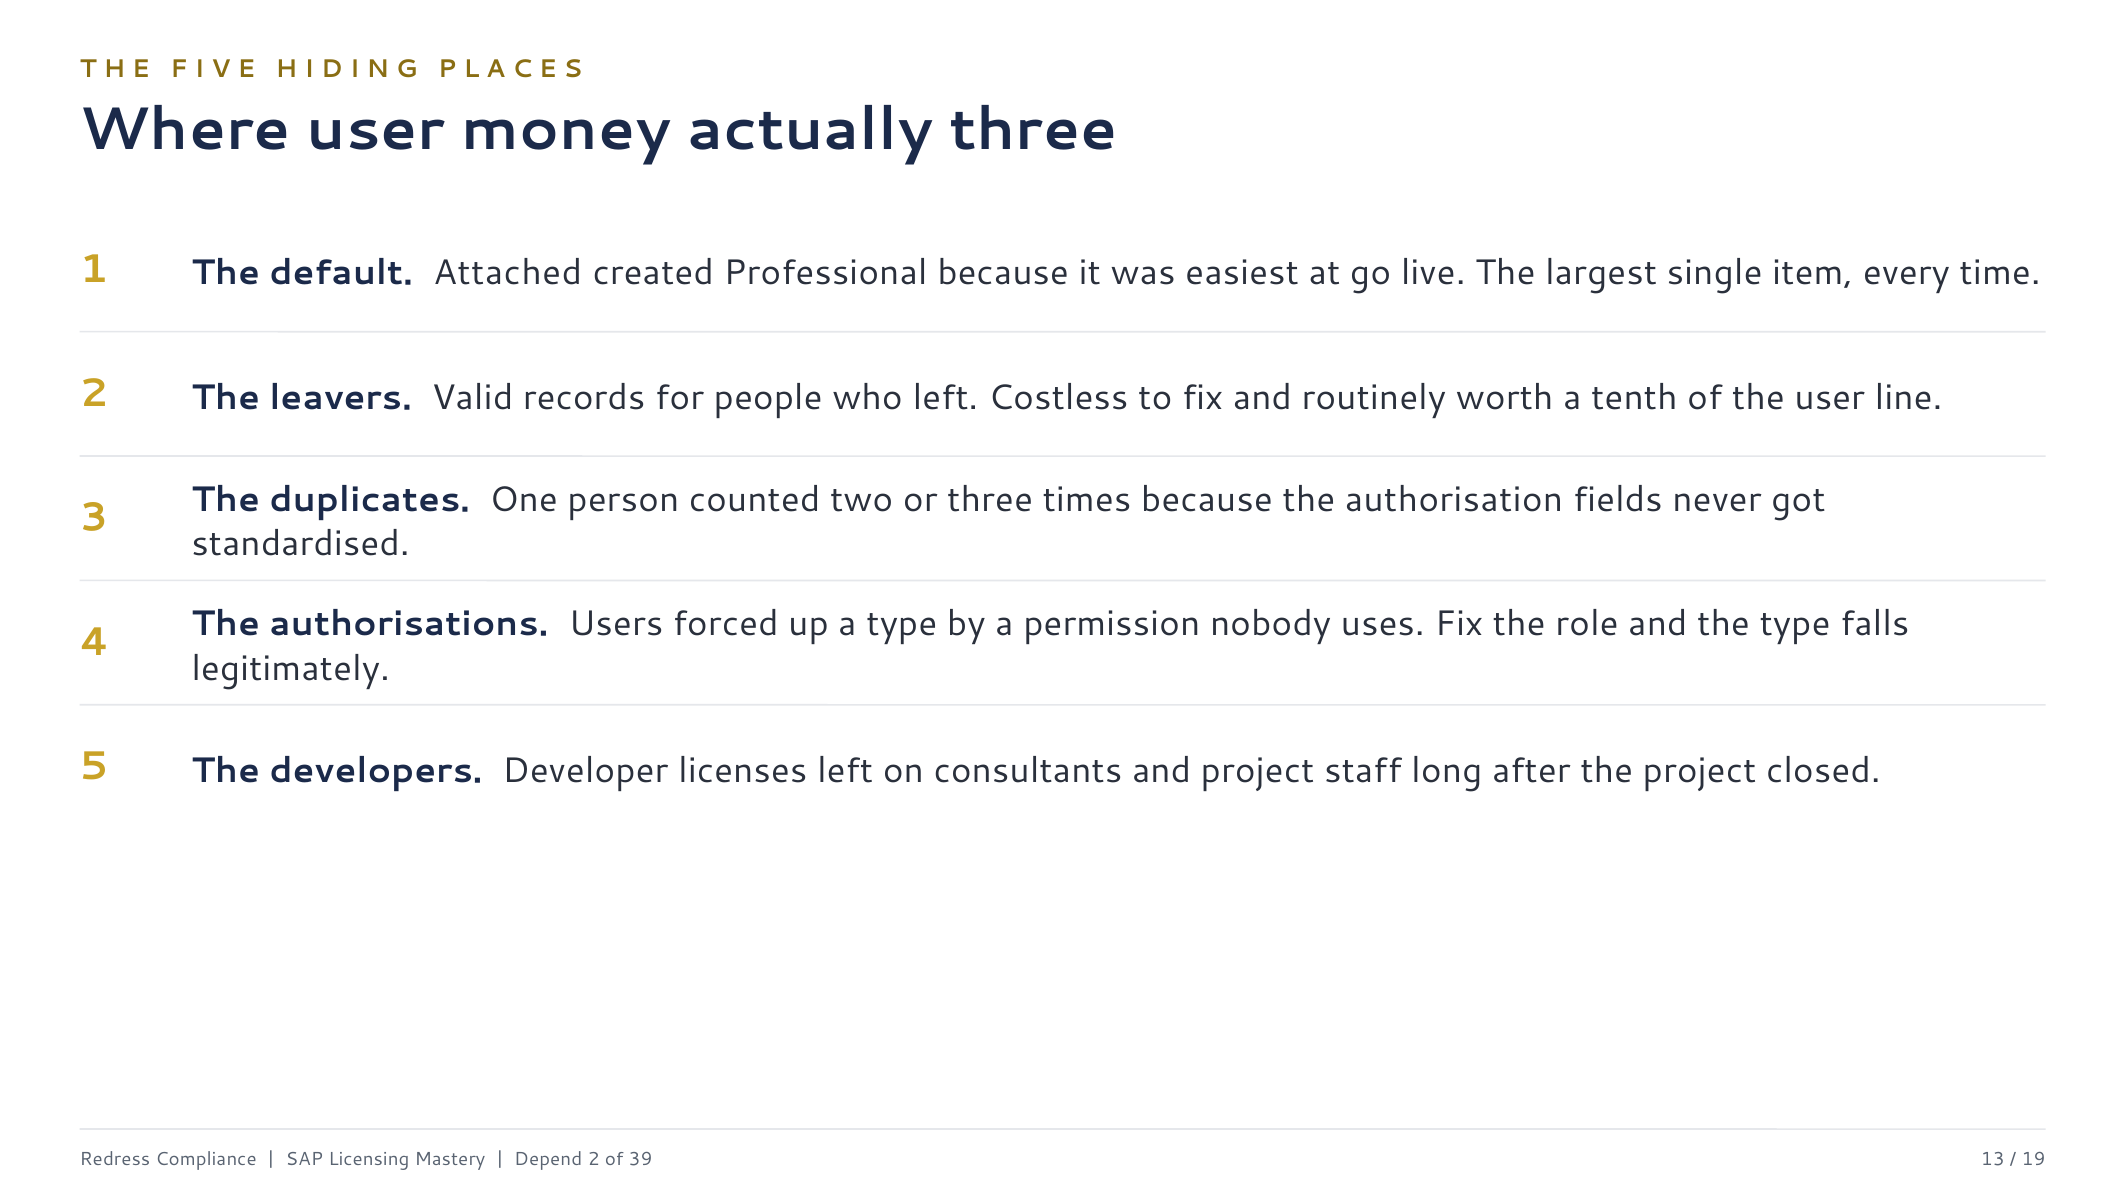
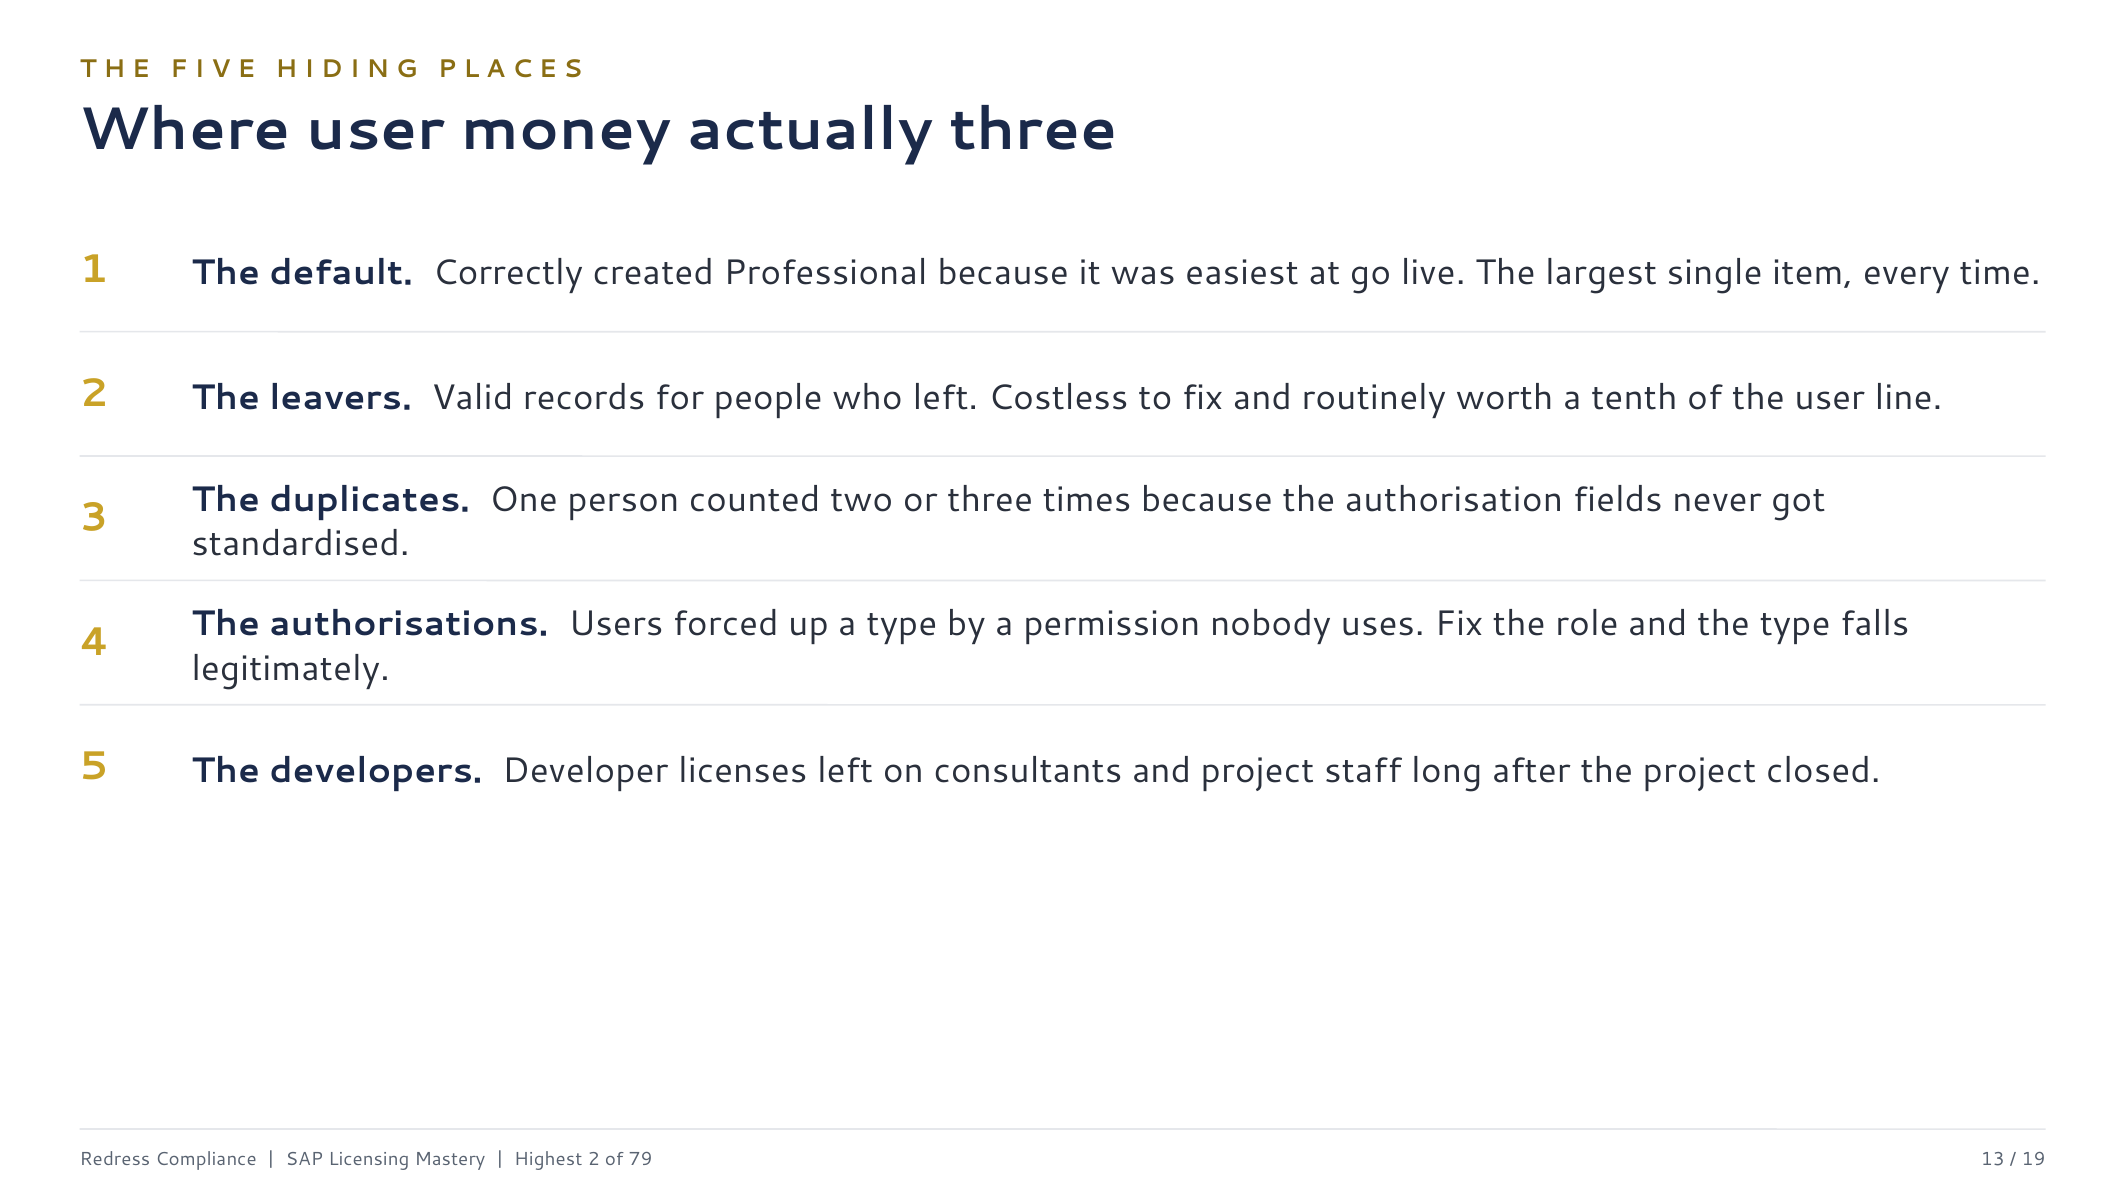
Attached: Attached -> Correctly (508, 273)
Depend: Depend -> Highest (548, 1159)
39: 39 -> 79 (641, 1159)
